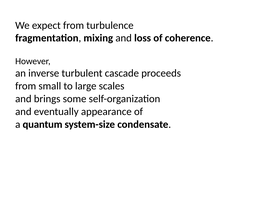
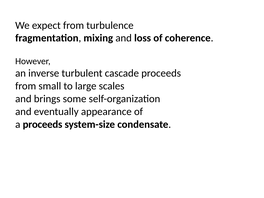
a quantum: quantum -> proceeds (43, 124)
